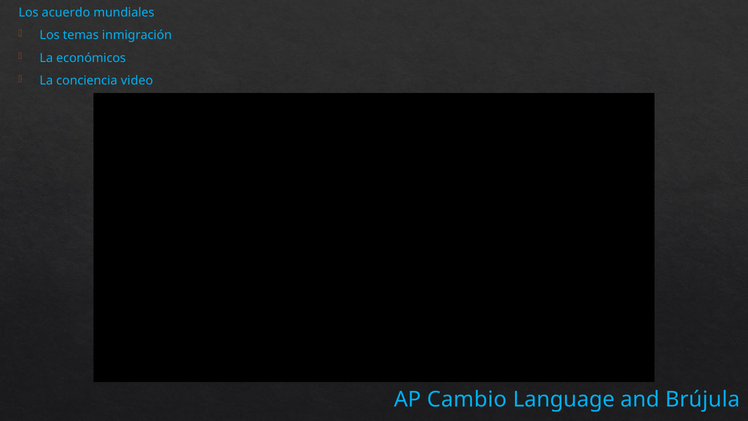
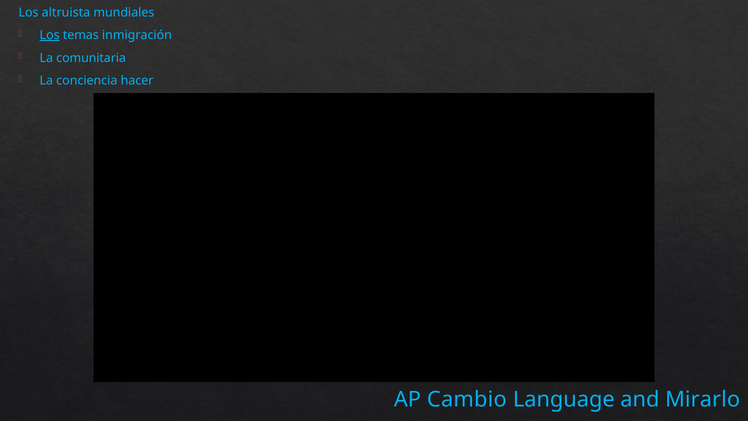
acuerdo: acuerdo -> altruista (66, 12)
Los underline: none -> present (50, 35)
económicos: económicos -> comunitaria (91, 58)
video: video -> hacer (137, 81)
Brújula: Brújula -> Mirarlo (703, 399)
